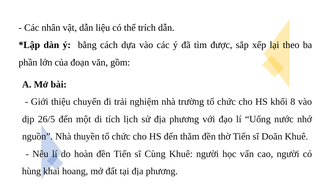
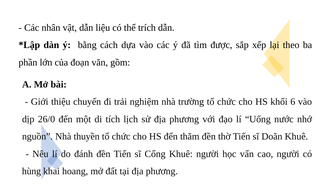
8: 8 -> 6 (293, 102)
26/5: 26/5 -> 26/0 (46, 119)
hoàn: hoàn -> đánh (84, 154)
Cùng: Cùng -> Cổng (155, 154)
